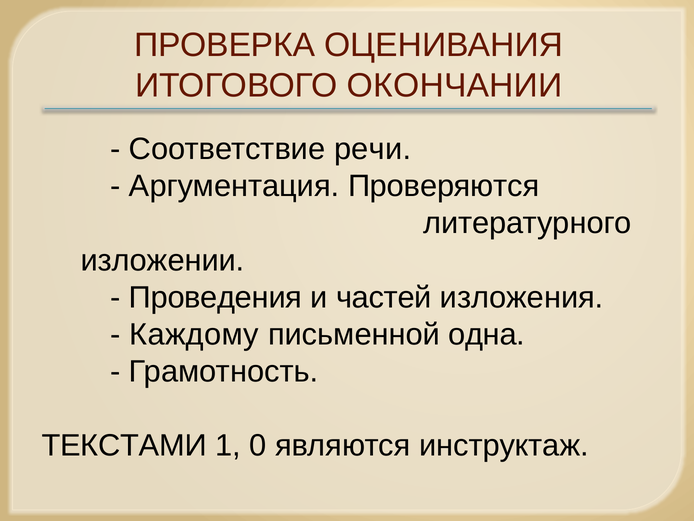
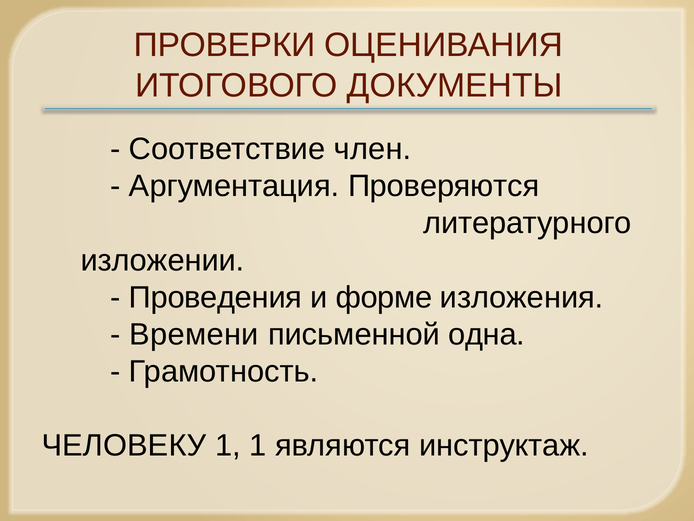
ПРОВЕРКА: ПРОВЕРКА -> ПРОВЕРКИ (225, 45)
ОКОНЧАНИИ: ОКОНЧАНИИ -> ДОКУМЕНТЫ (455, 86)
речи: речи -> член (373, 149)
частей: частей -> форме (384, 297)
Каждому: Каждому -> Времени (194, 334)
ТЕКСТАМИ: ТЕКСТАМИ -> ЧЕЛОВЕКУ (124, 445)
1 0: 0 -> 1 (258, 445)
